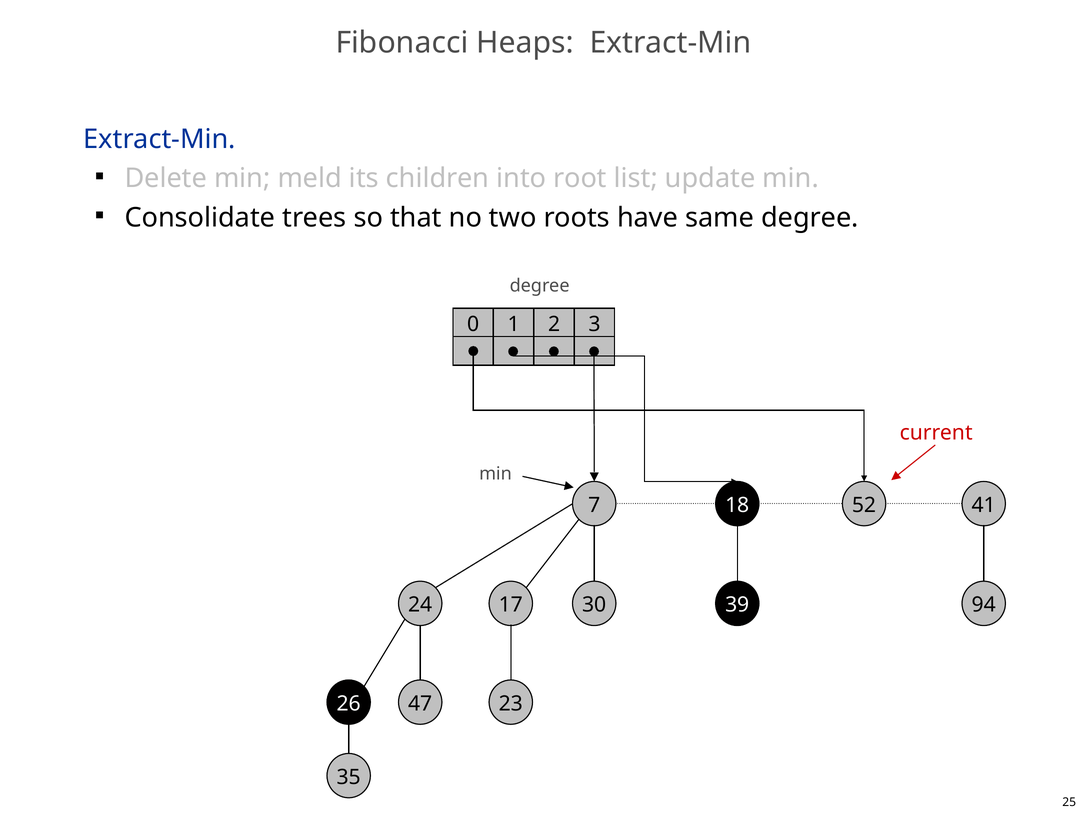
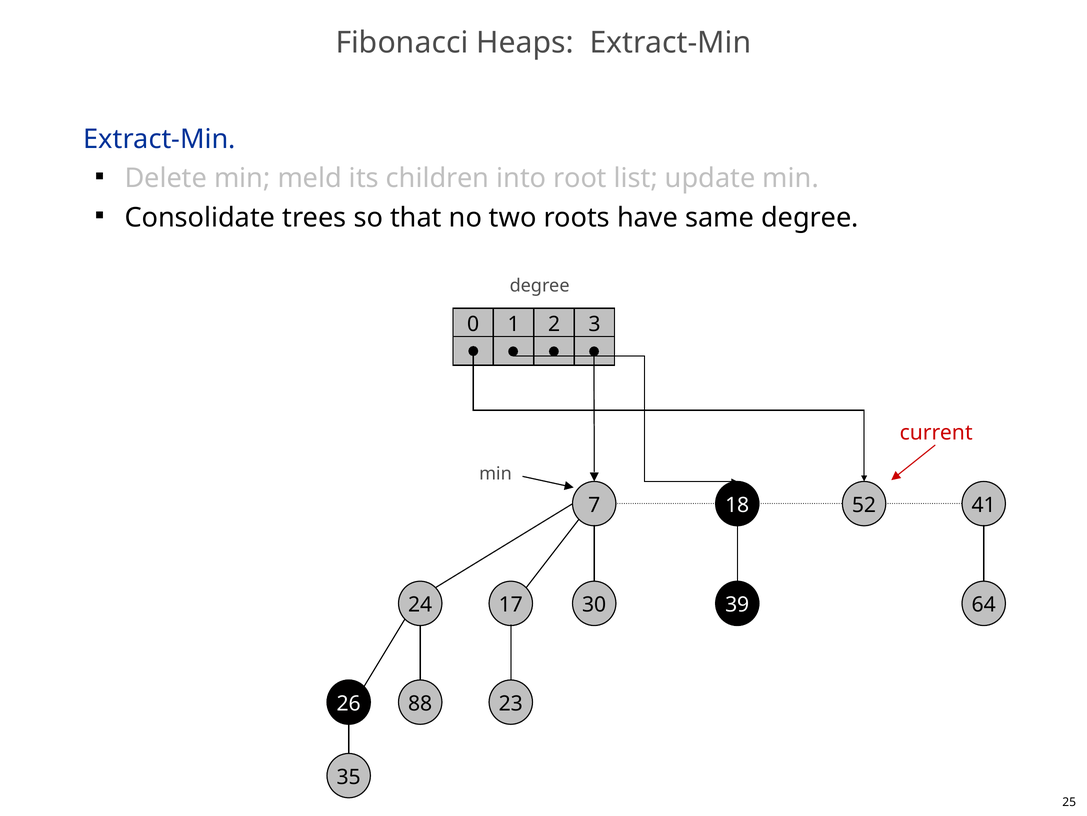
94: 94 -> 64 (984, 604)
47: 47 -> 88 (420, 703)
